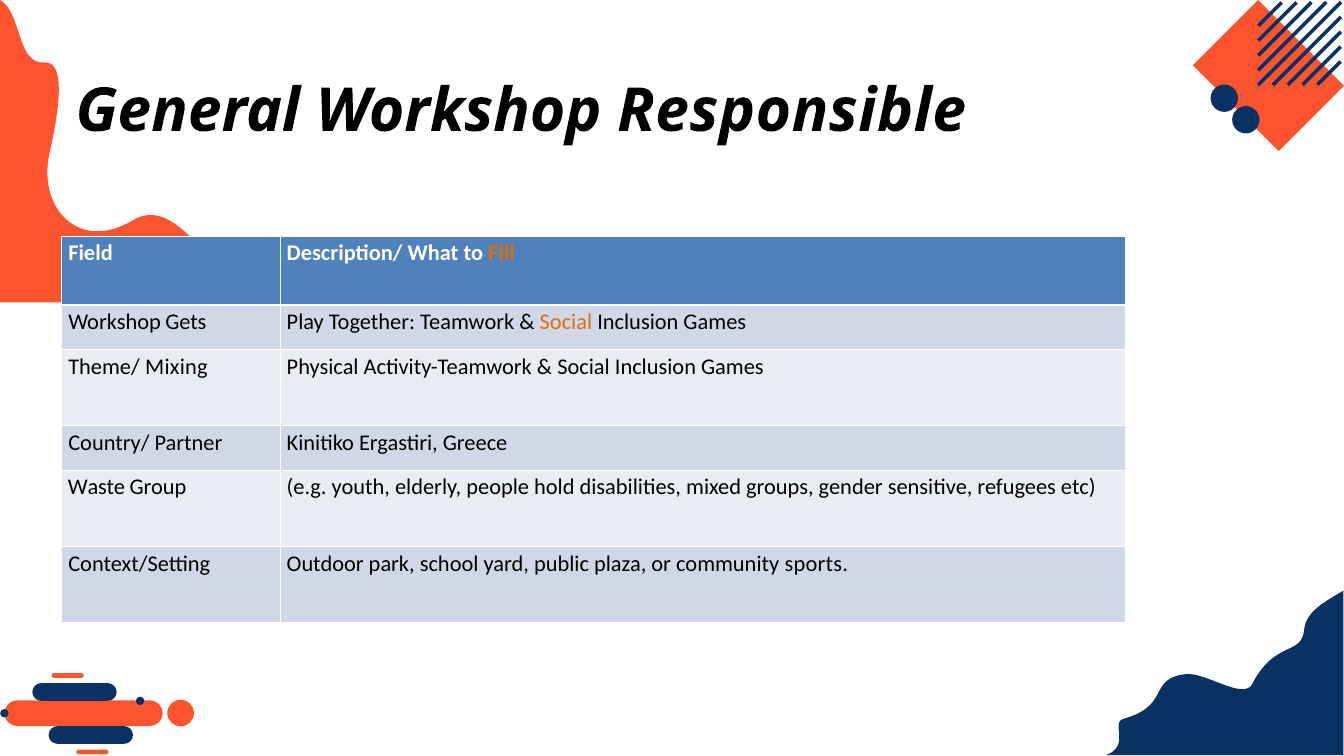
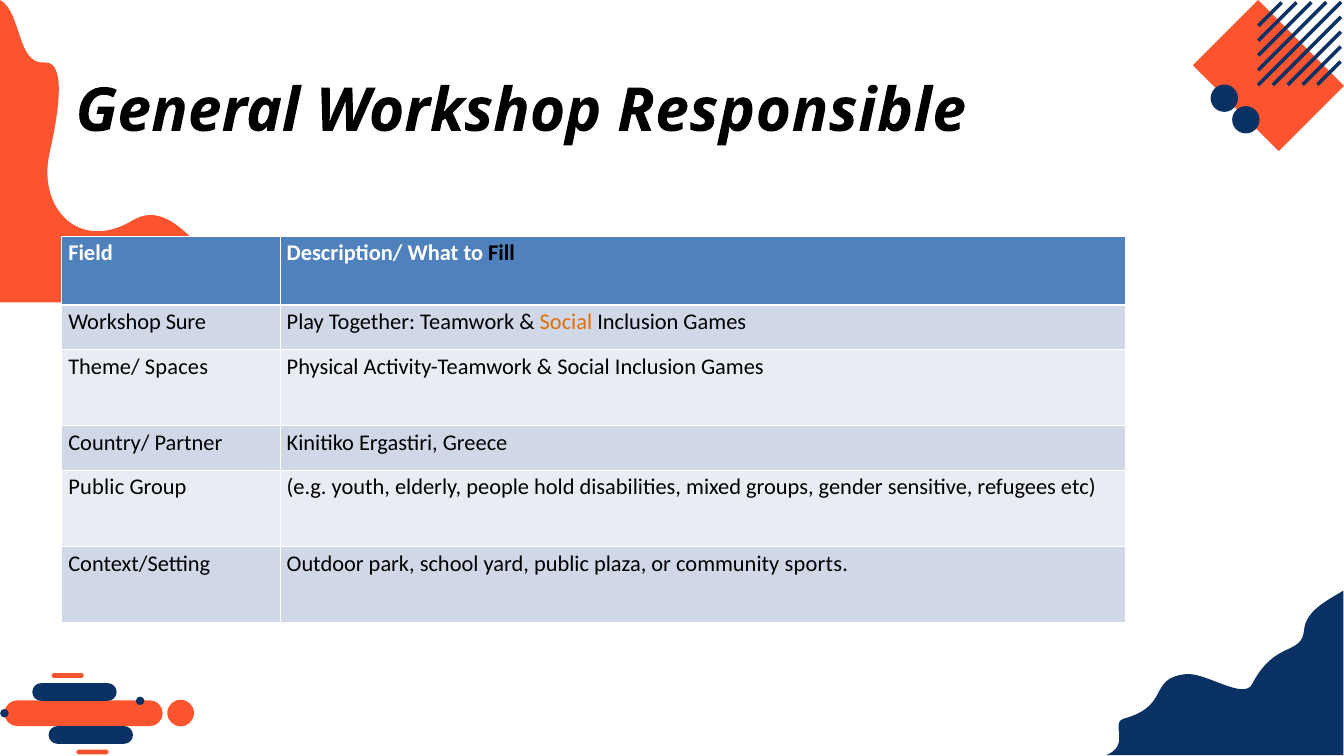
Fill colour: orange -> black (502, 253)
Gets: Gets -> Sure (186, 322)
Mixing: Mixing -> Spaces (176, 367)
Waste: Waste -> Public (96, 487)
